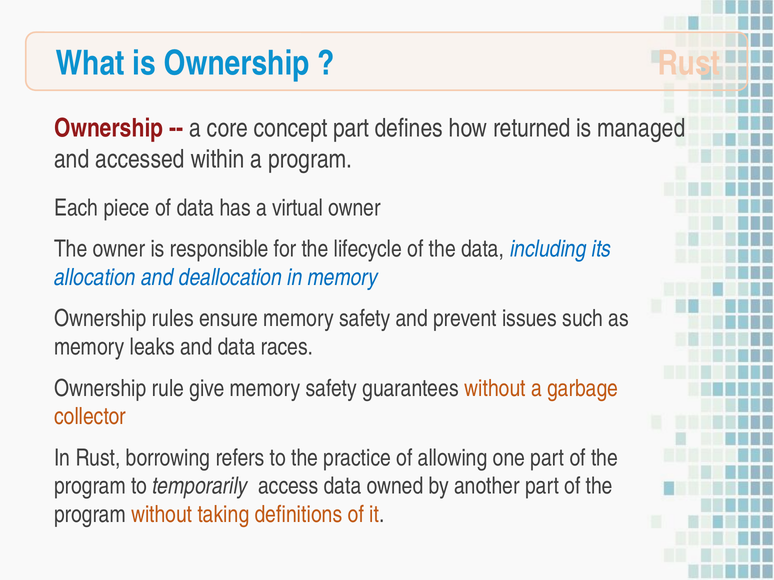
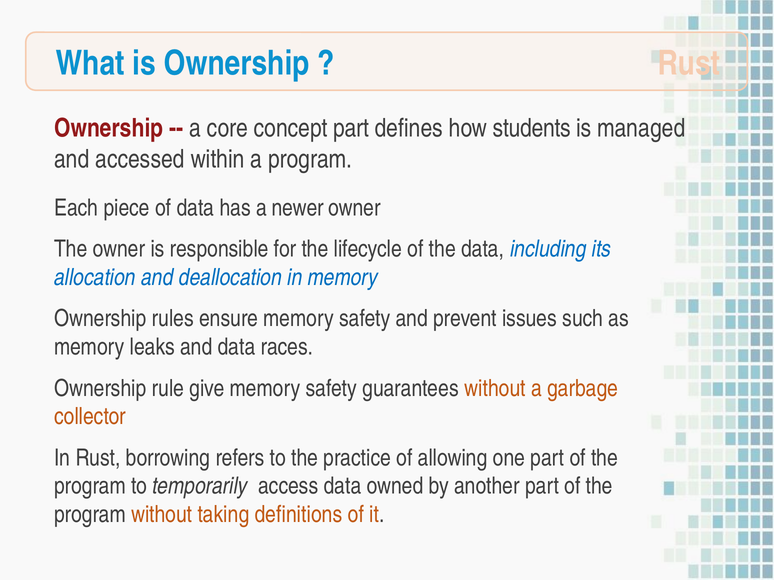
returned: returned -> students (532, 128)
virtual: virtual -> newer (298, 208)
